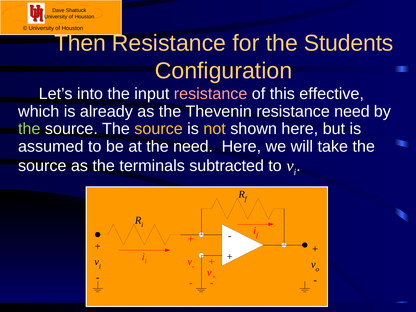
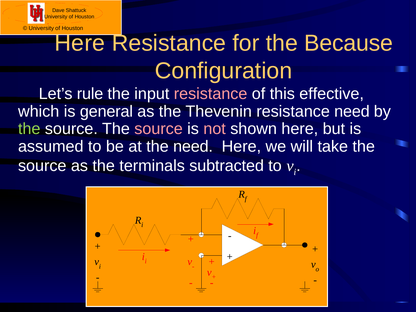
Then: Then -> Here (80, 43)
Students: Students -> Because (349, 43)
into: into -> rule (90, 94)
already: already -> general (106, 111)
source colour: yellow -> pink (159, 129)
not colour: yellow -> pink (215, 129)
